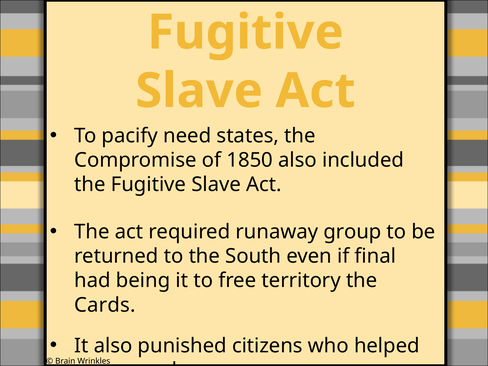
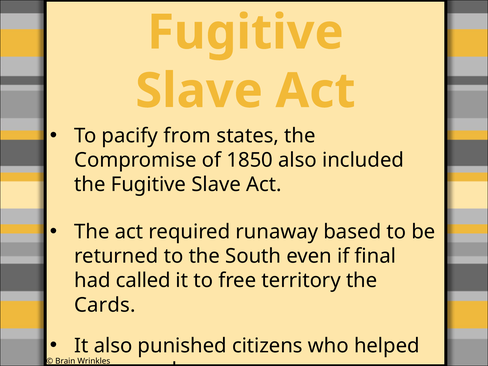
need: need -> from (187, 136)
group: group -> based (352, 232)
being: being -> called (143, 281)
